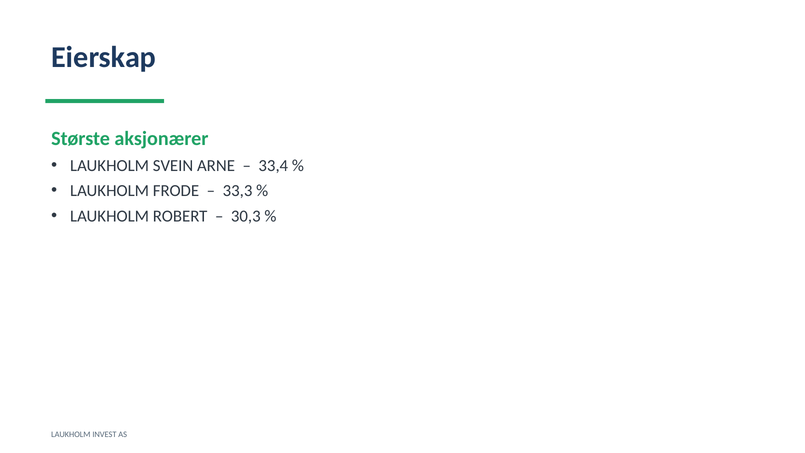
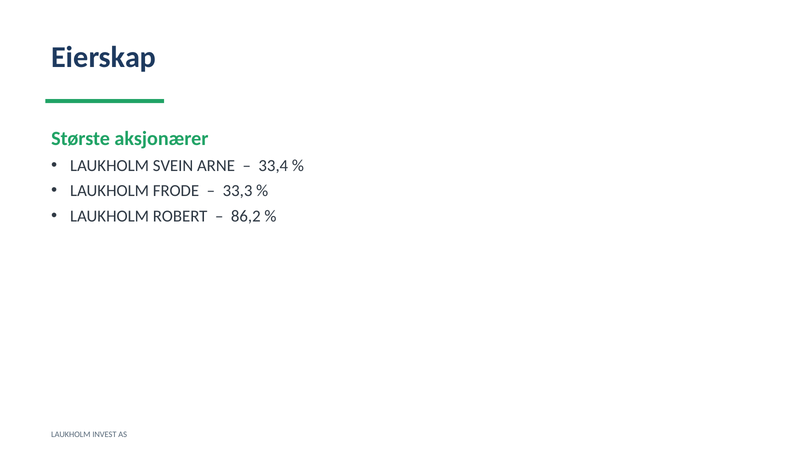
30,3: 30,3 -> 86,2 (246, 216)
